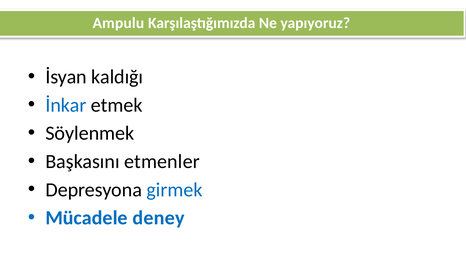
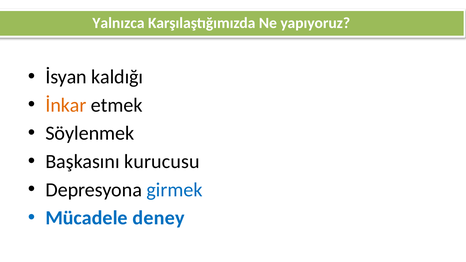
Ampulu: Ampulu -> Yalnızca (118, 23)
İnkar colour: blue -> orange (66, 105)
etmenler: etmenler -> kurucusu (162, 162)
